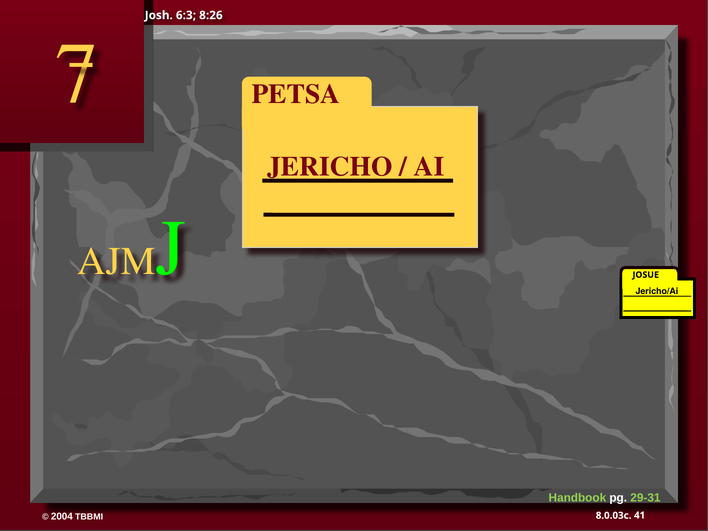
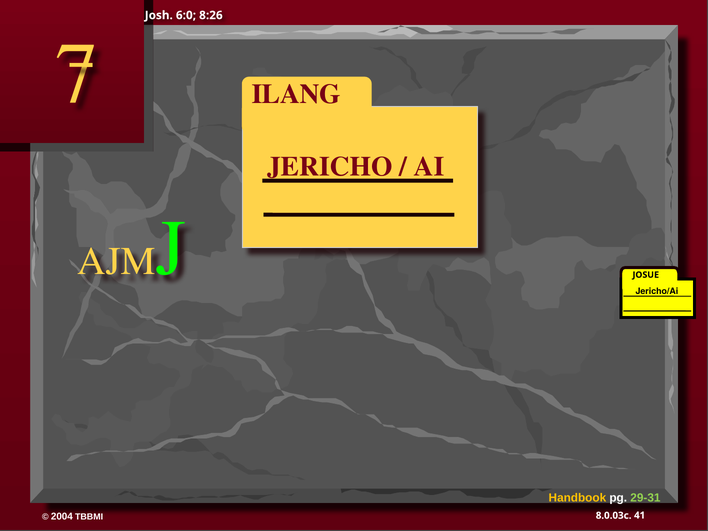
6:3: 6:3 -> 6:0 (186, 15)
PETSA: PETSA -> ILANG (296, 94)
Handbook colour: light green -> yellow (577, 498)
